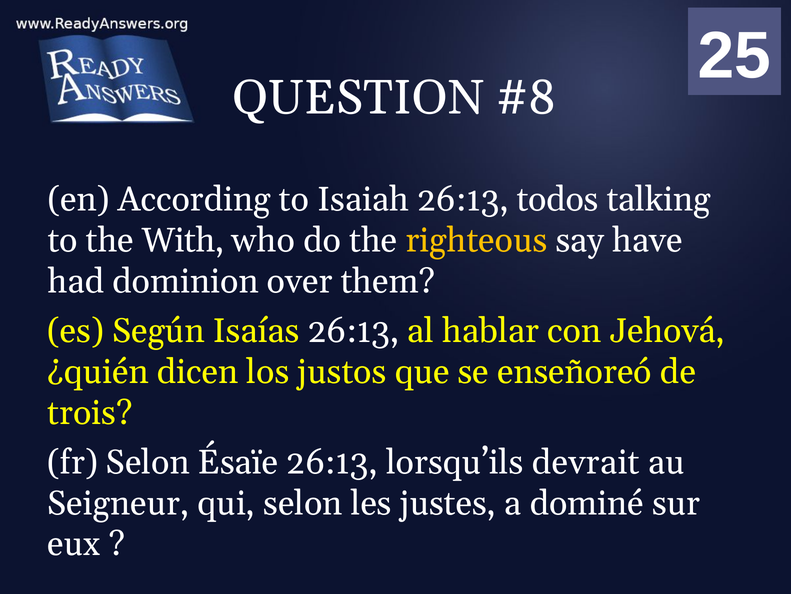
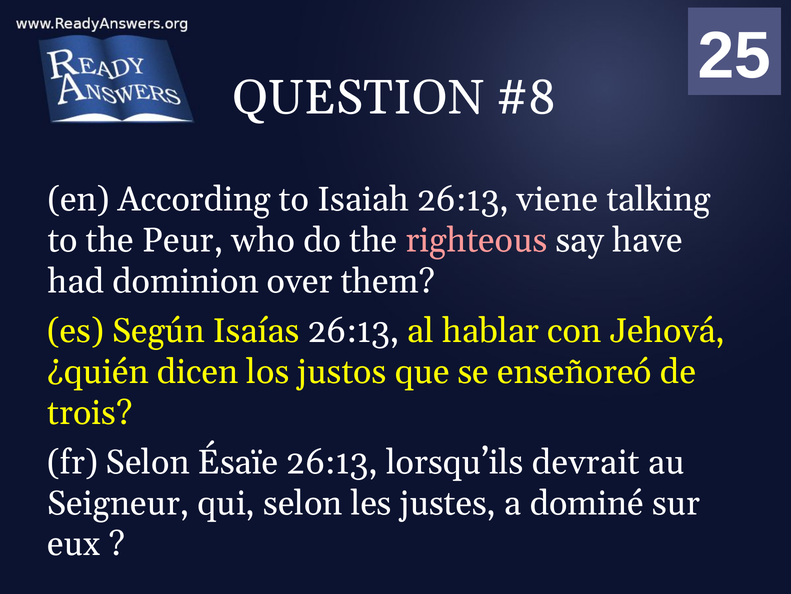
todos: todos -> viene (557, 199)
With: With -> Peur (183, 240)
righteous colour: yellow -> pink (476, 240)
